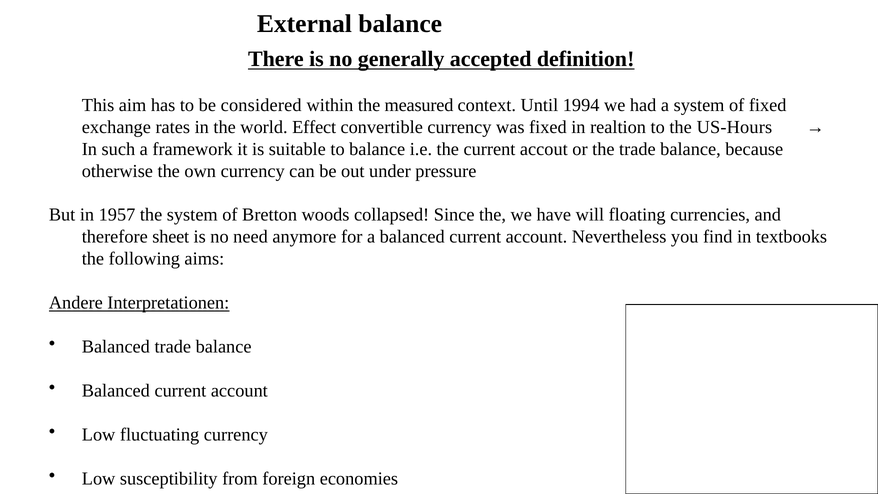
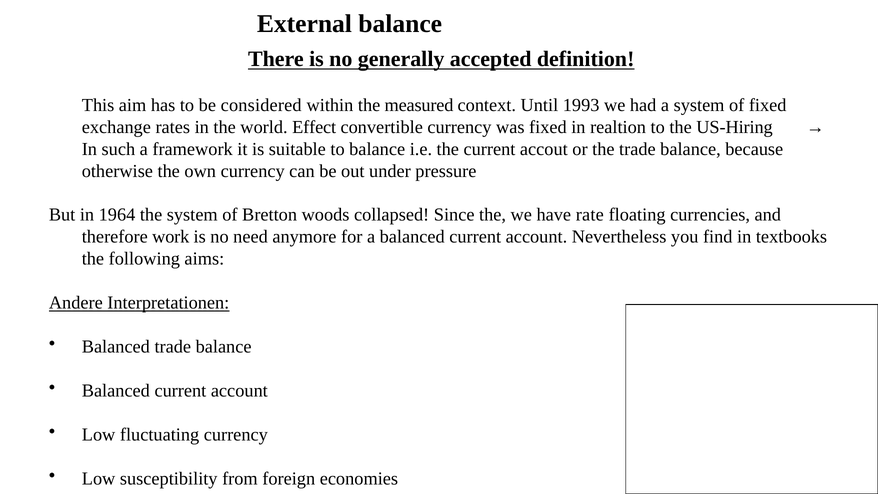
1994: 1994 -> 1993 (581, 105)
US-Hours: US-Hours -> US-Hiring (735, 127)
1957: 1957 -> 1964 (117, 215)
will: will -> rate (590, 215)
sheet: sheet -> work (171, 237)
